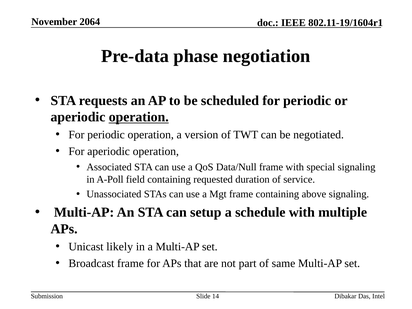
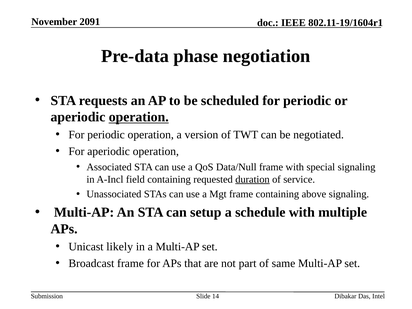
2064: 2064 -> 2091 (90, 22)
A-Poll: A-Poll -> A-Incl (110, 179)
duration underline: none -> present (253, 179)
